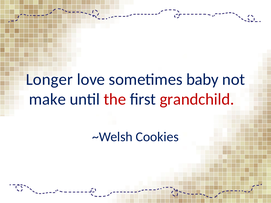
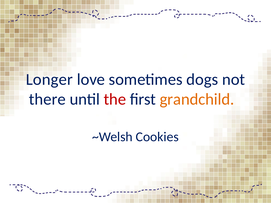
baby: baby -> dogs (202, 79)
make: make -> there (47, 99)
grandchild colour: red -> orange (197, 99)
